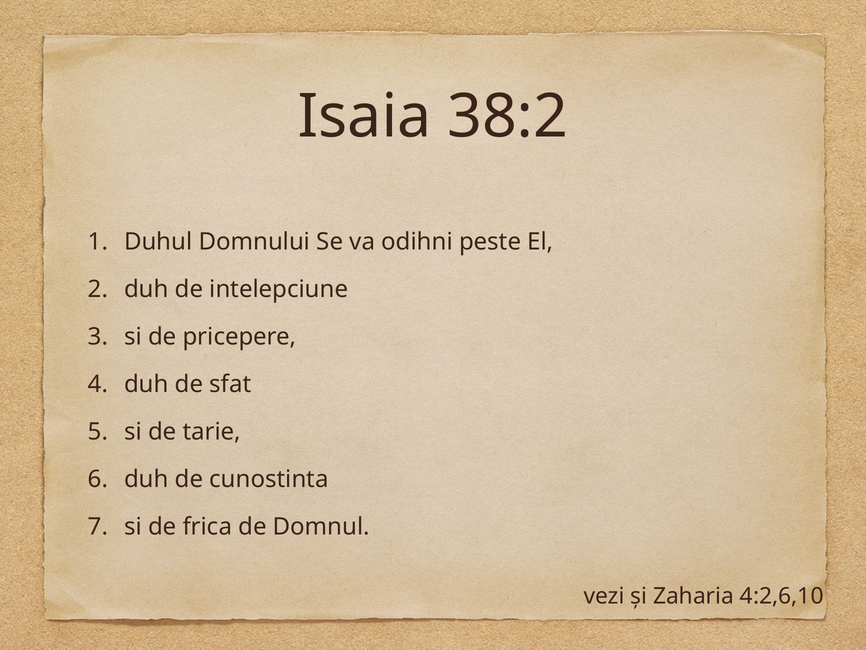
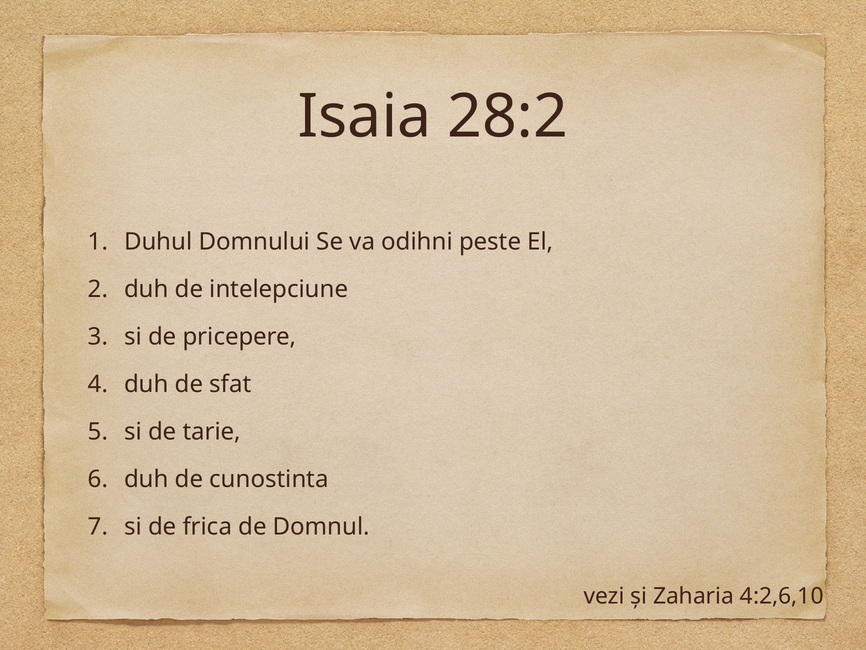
38:2: 38:2 -> 28:2 (508, 117)
